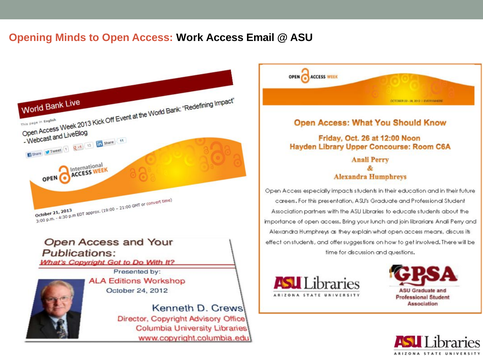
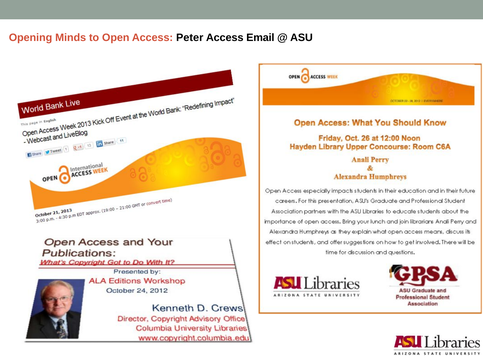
Work: Work -> Peter (190, 38)
